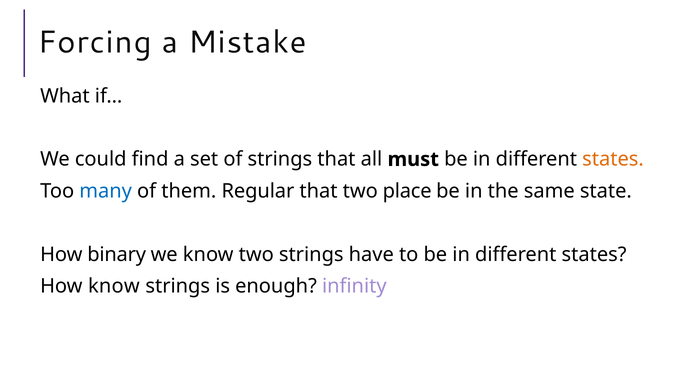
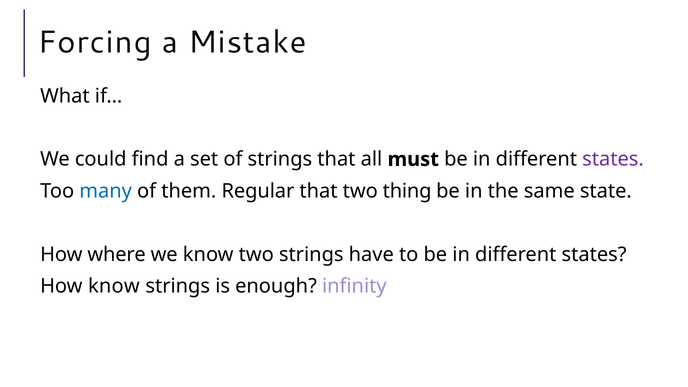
states colour: orange -> purple (613, 159)
place: place -> thing (407, 191)
binary: binary -> where (117, 254)
